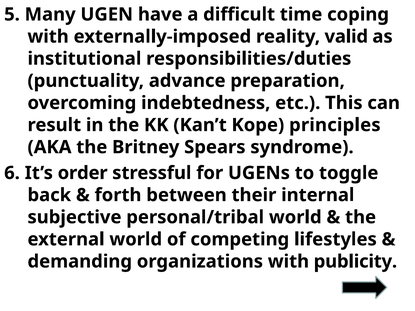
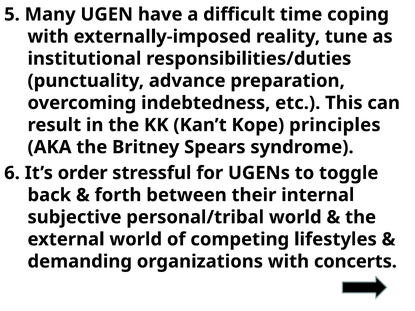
valid: valid -> tune (346, 37)
publicity: publicity -> concerts (355, 262)
